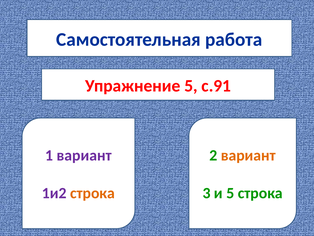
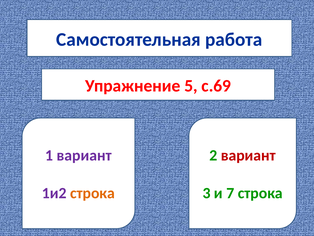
с.91: с.91 -> с.69 (216, 86)
вариант colour: orange -> red (248, 155)
и 5: 5 -> 7 (230, 193)
